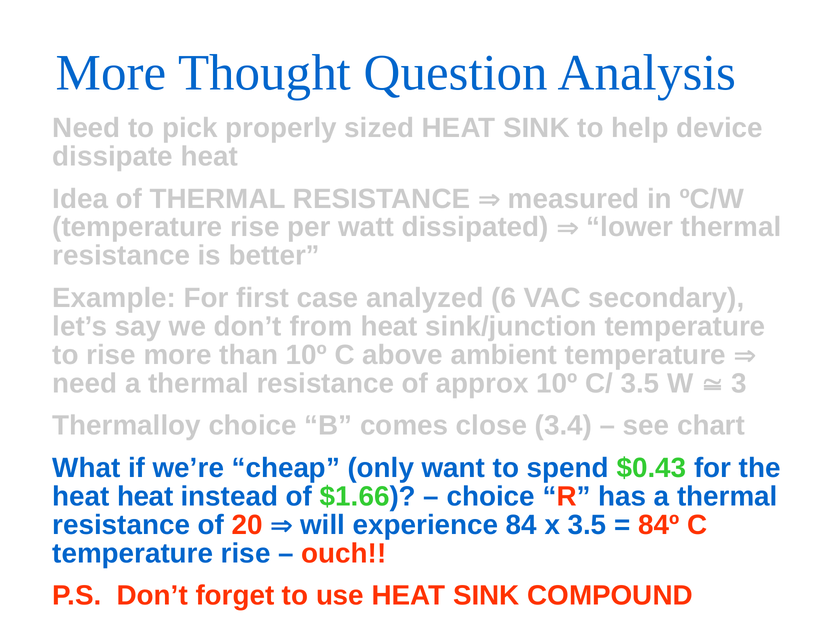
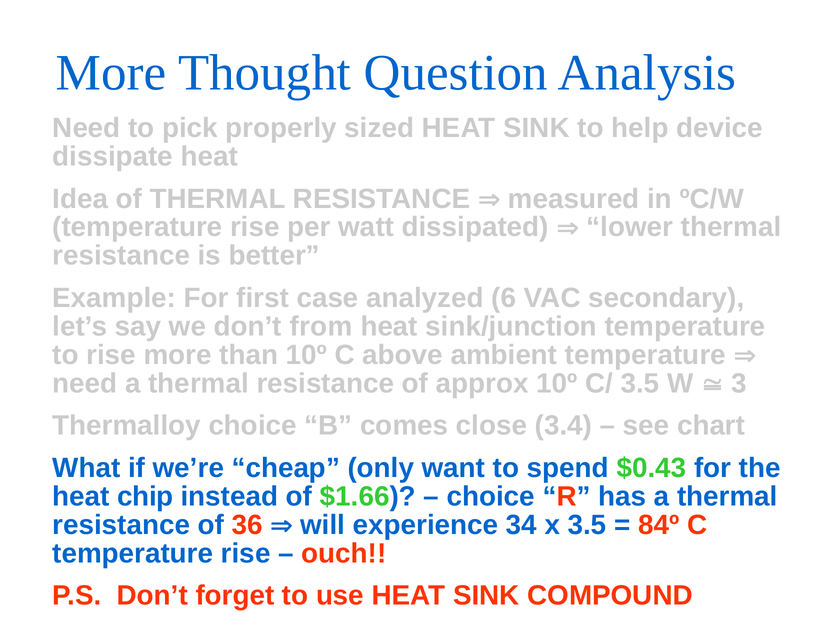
heat heat: heat -> chip (145, 496)
20: 20 -> 36 (247, 524)
84: 84 -> 34 (521, 524)
